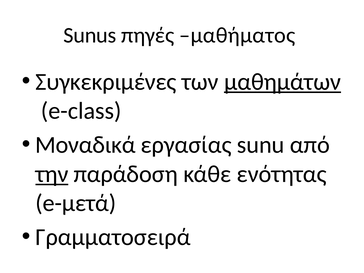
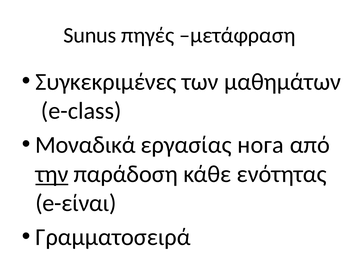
μαθήματος: μαθήματος -> μετάφραση (237, 35)
μαθημάτων underline: present -> none (283, 82)
sunu: sunu -> нога (261, 145)
e-μετά: e-μετά -> e-είναι (76, 203)
